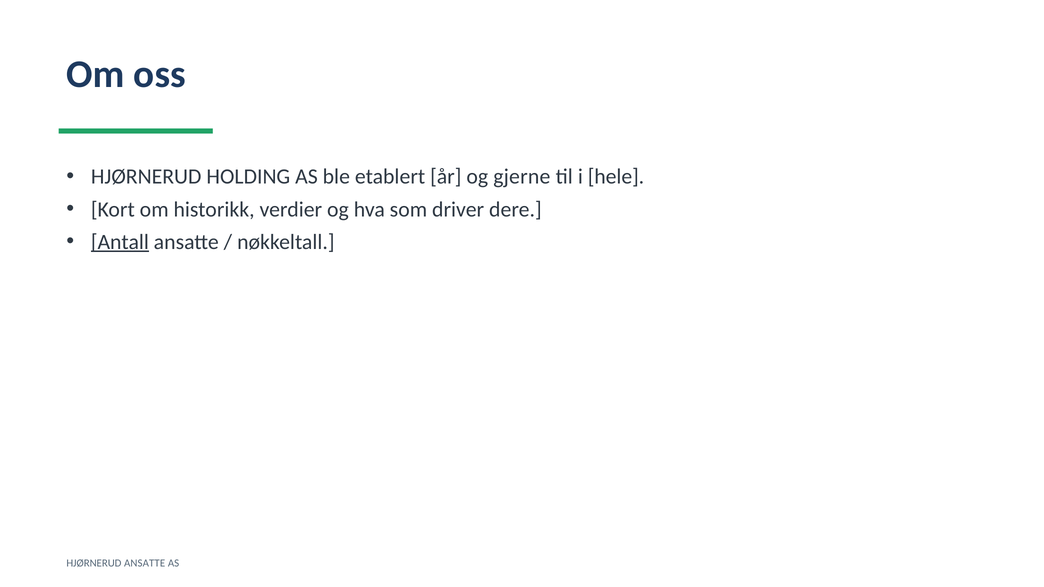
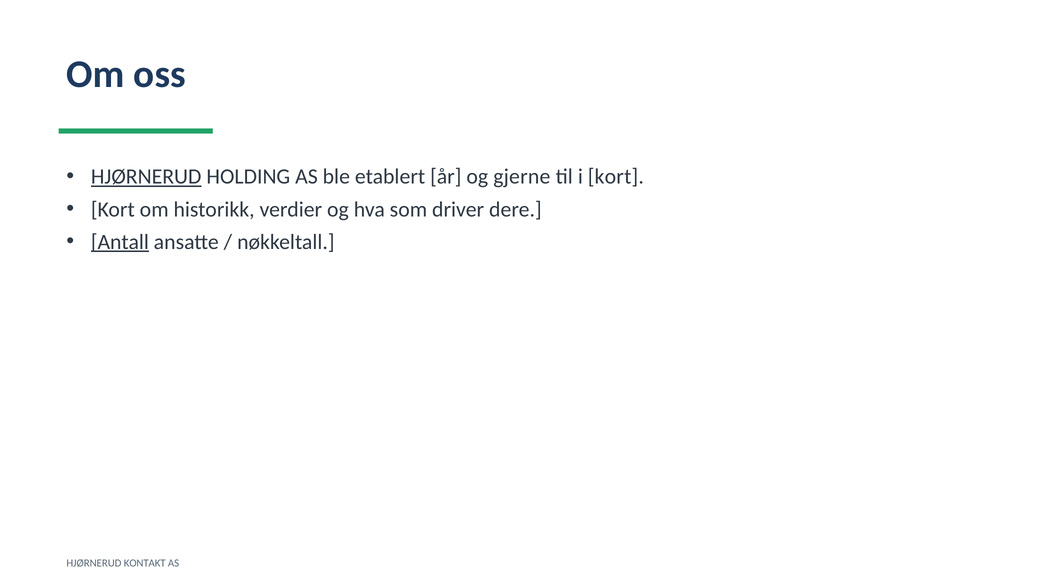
HJØRNERUD underline: none -> present (146, 177)
i hele: hele -> kort (616, 177)
HJØRNERUD ANSATTE: ANSATTE -> KONTAKT (145, 563)
